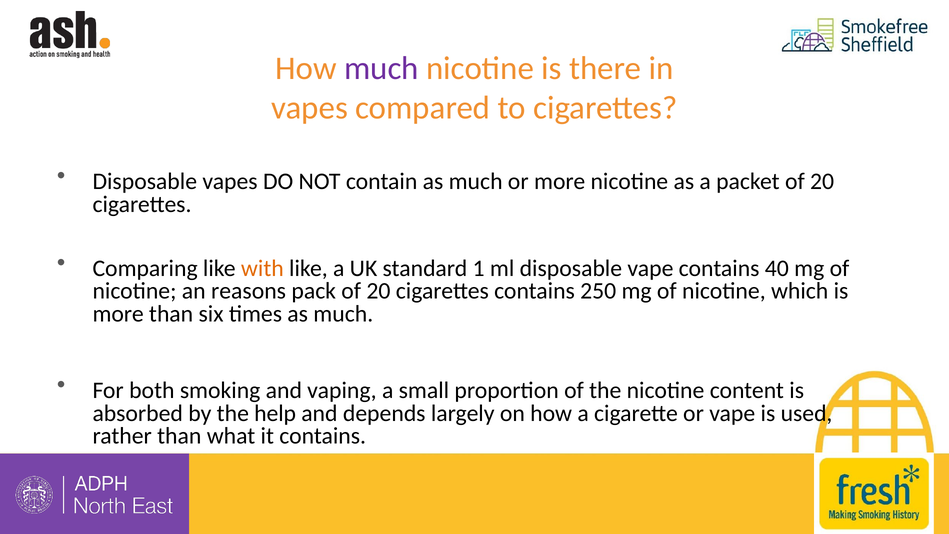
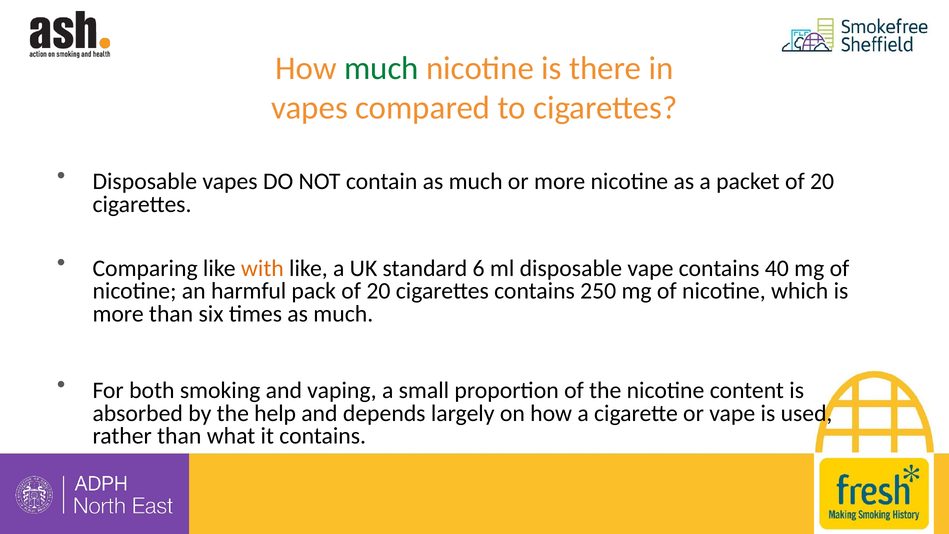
much colour: purple -> green (381, 68)
1: 1 -> 6 (479, 268)
reasons: reasons -> harmful (249, 291)
